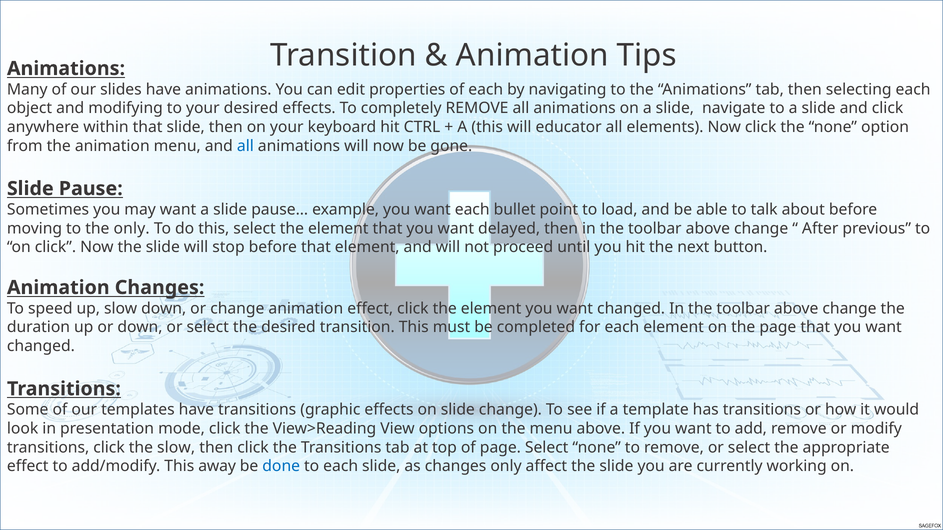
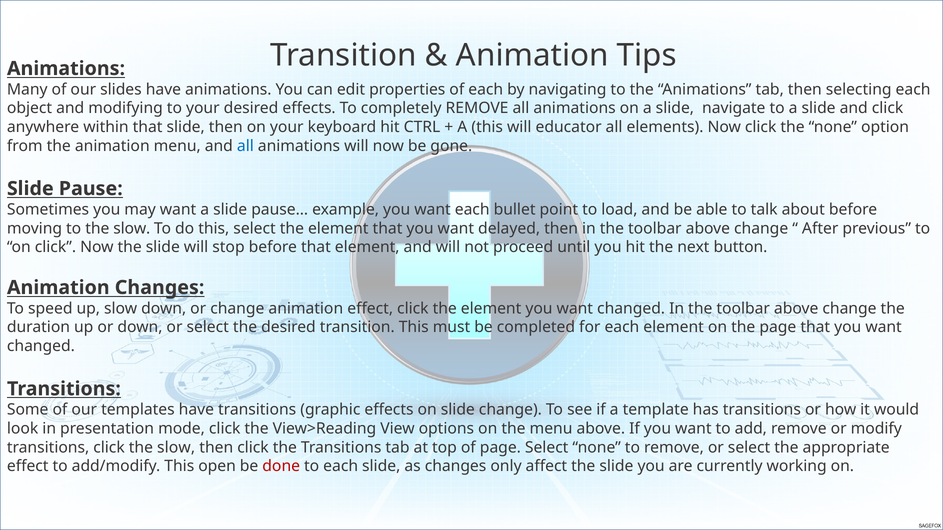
to the only: only -> slow (132, 229)
away: away -> open (217, 467)
done colour: blue -> red (281, 467)
